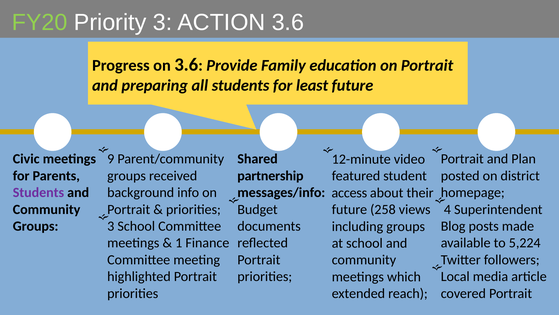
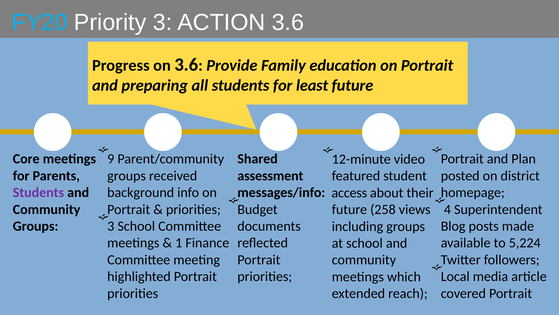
FY20 colour: light green -> light blue (40, 22)
Civic: Civic -> Core (26, 159)
partnership: partnership -> assessment (270, 176)
